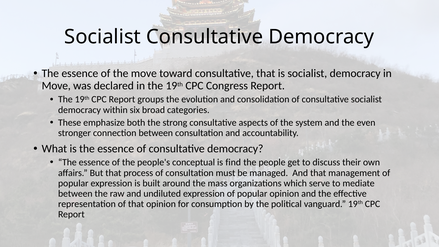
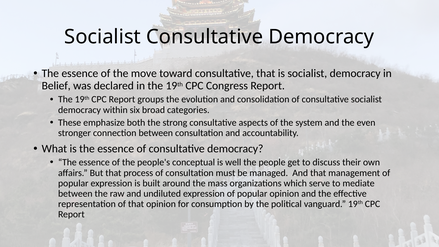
Move: Move -> Belief (56, 86)
find: find -> well (233, 162)
